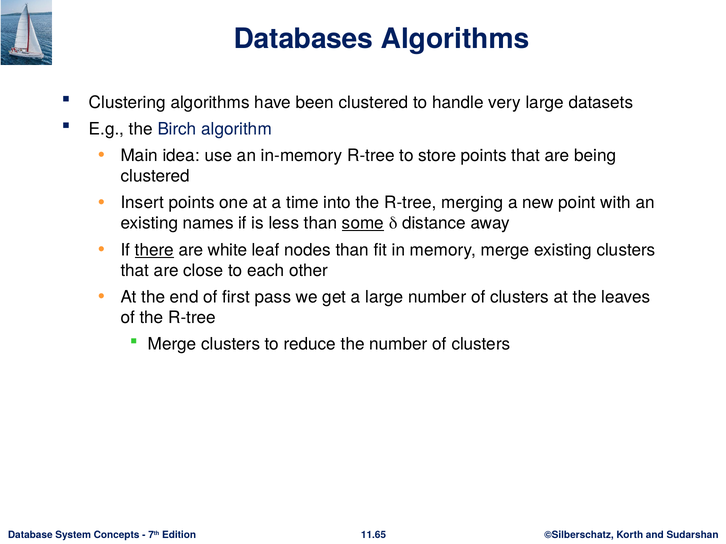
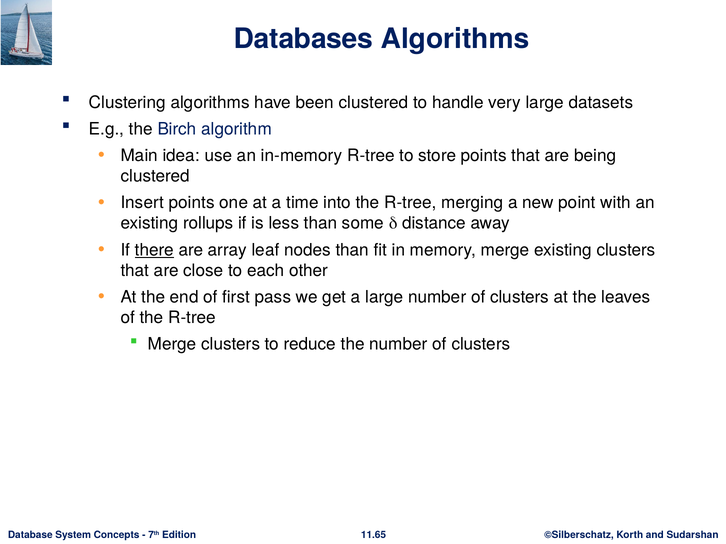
names: names -> rollups (208, 224)
some underline: present -> none (363, 224)
white: white -> array (227, 250)
